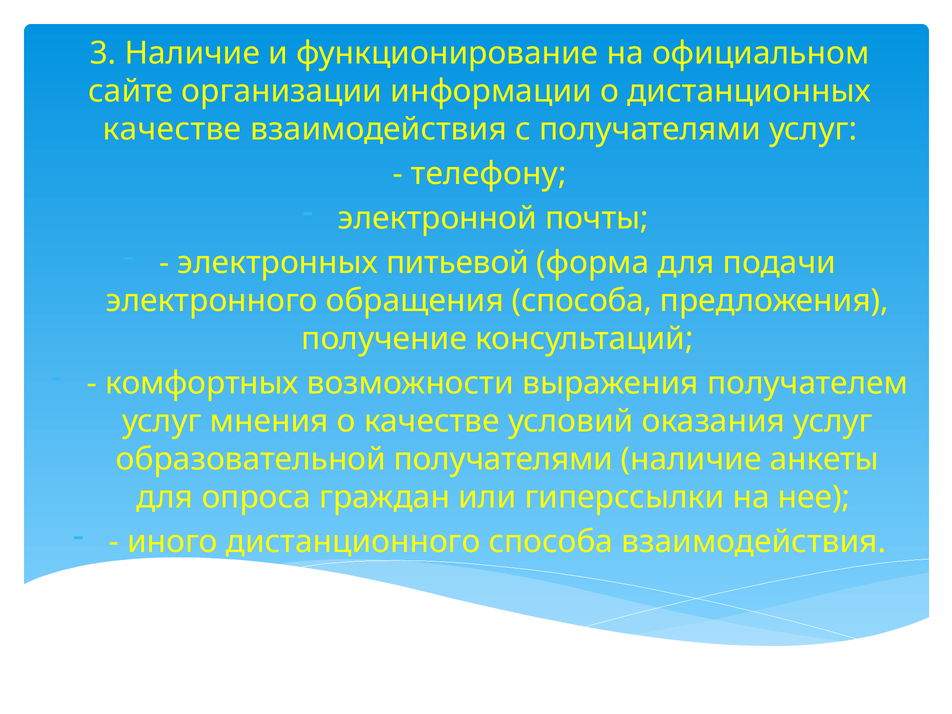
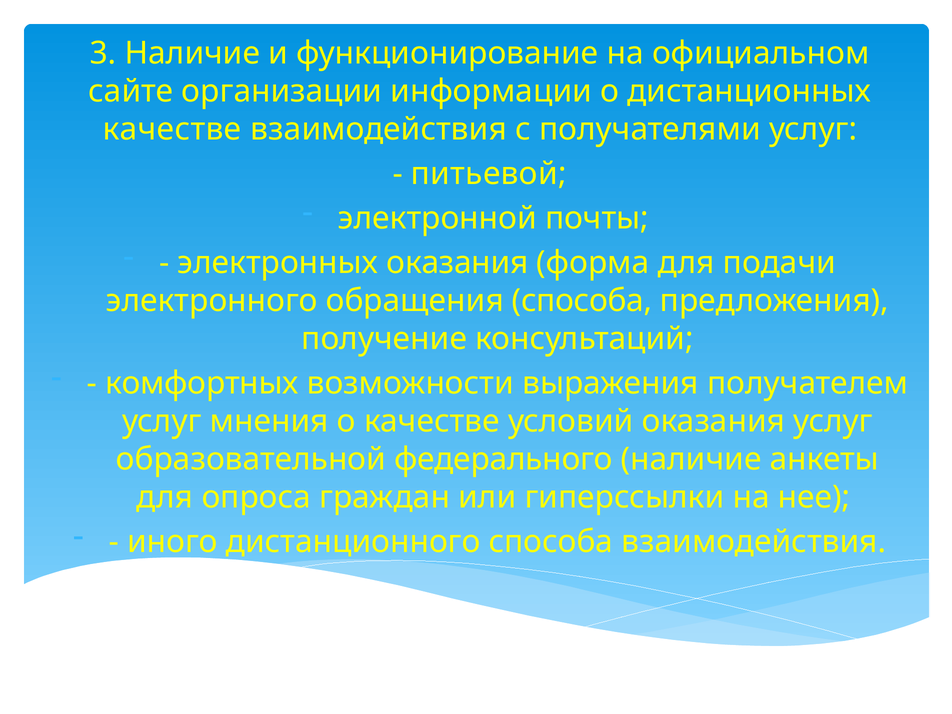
телефону: телефону -> питьевой (489, 174)
электронных питьевой: питьевой -> оказания (457, 263)
образовательной получателями: получателями -> федерального (503, 459)
